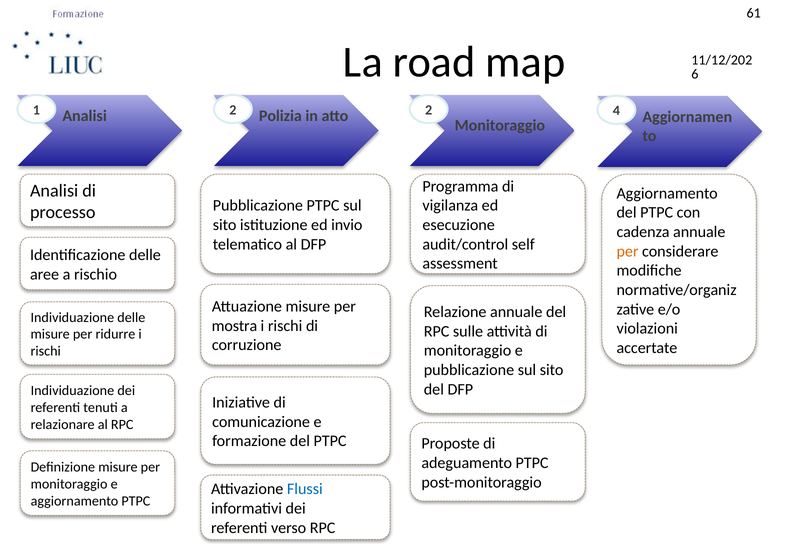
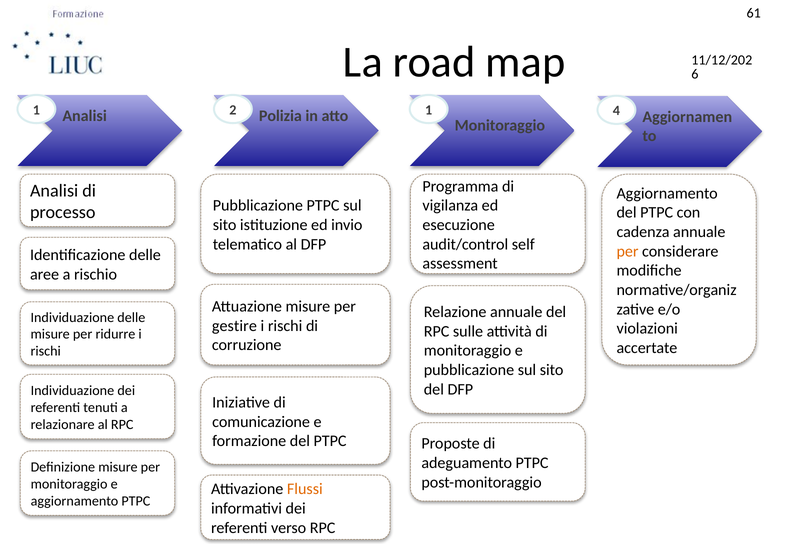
atto 2: 2 -> 1 (429, 110)
mostra: mostra -> gestire (234, 326)
Flussi colour: blue -> orange (305, 489)
